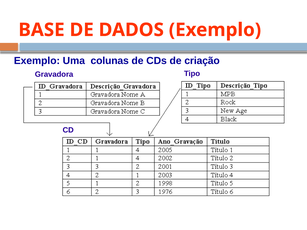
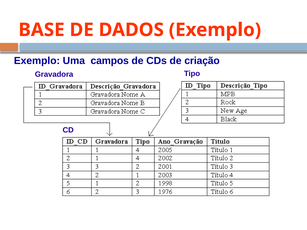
colunas: colunas -> campos (110, 61)
